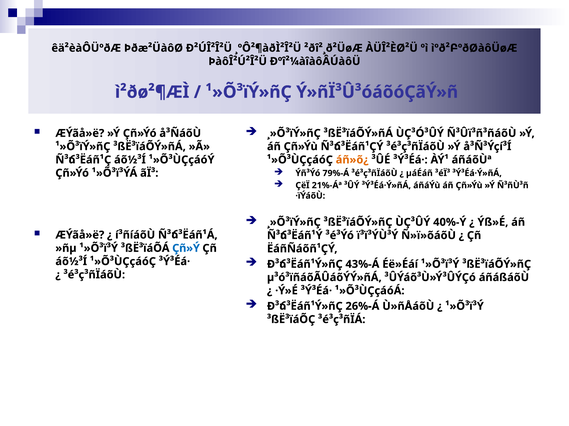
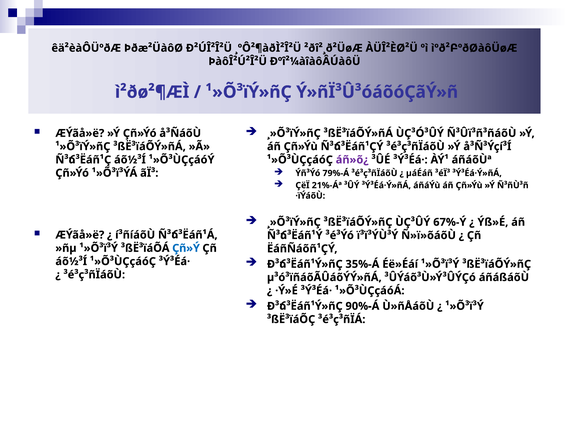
áñ»õ¿ colour: orange -> purple (352, 160)
40%-Ý: 40%-Ý -> 67%-Ý (450, 223)
43%-Á: 43%-Á -> 35%-Á (362, 265)
26%-Á: 26%-Á -> 90%-Á (362, 307)
